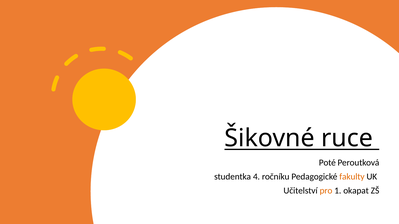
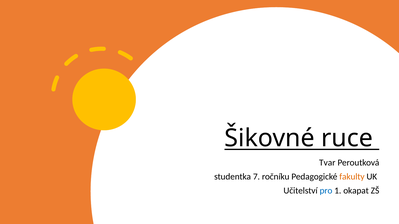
Poté: Poté -> Tvar (327, 163)
4: 4 -> 7 (256, 177)
pro colour: orange -> blue (326, 191)
